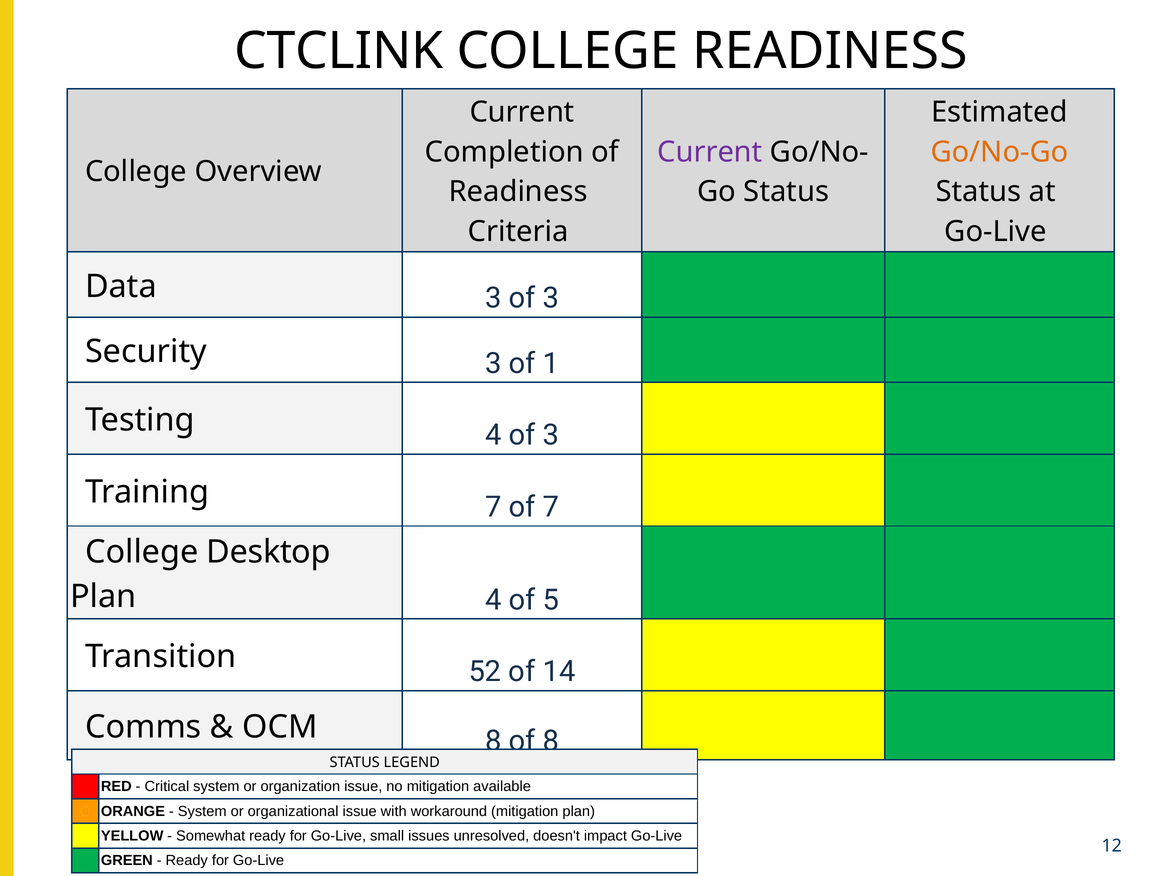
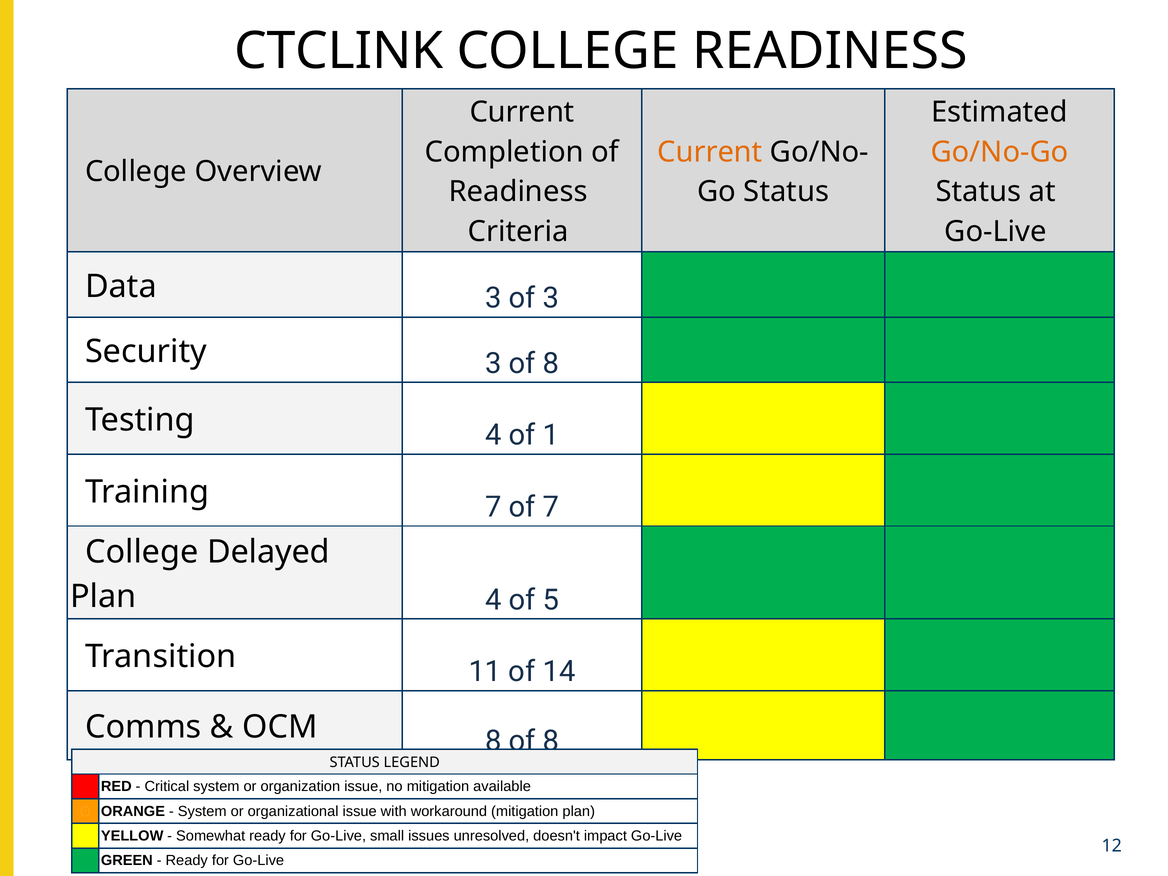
Current colour: purple -> orange (710, 152)
3 of 1: 1 -> 8 (551, 363)
4 of 3: 3 -> 1 (551, 435)
Desktop: Desktop -> Delayed (268, 552)
52: 52 -> 11 (485, 672)
